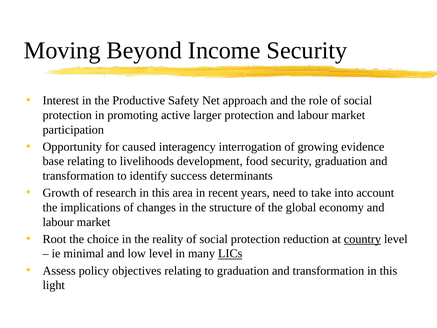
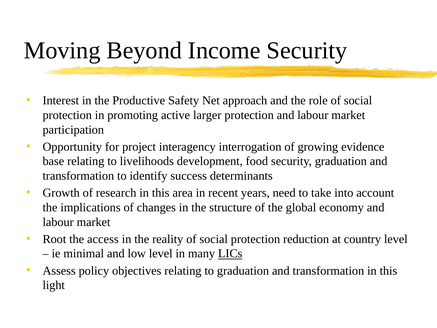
caused: caused -> project (139, 147)
choice: choice -> access (103, 239)
country underline: present -> none (362, 239)
